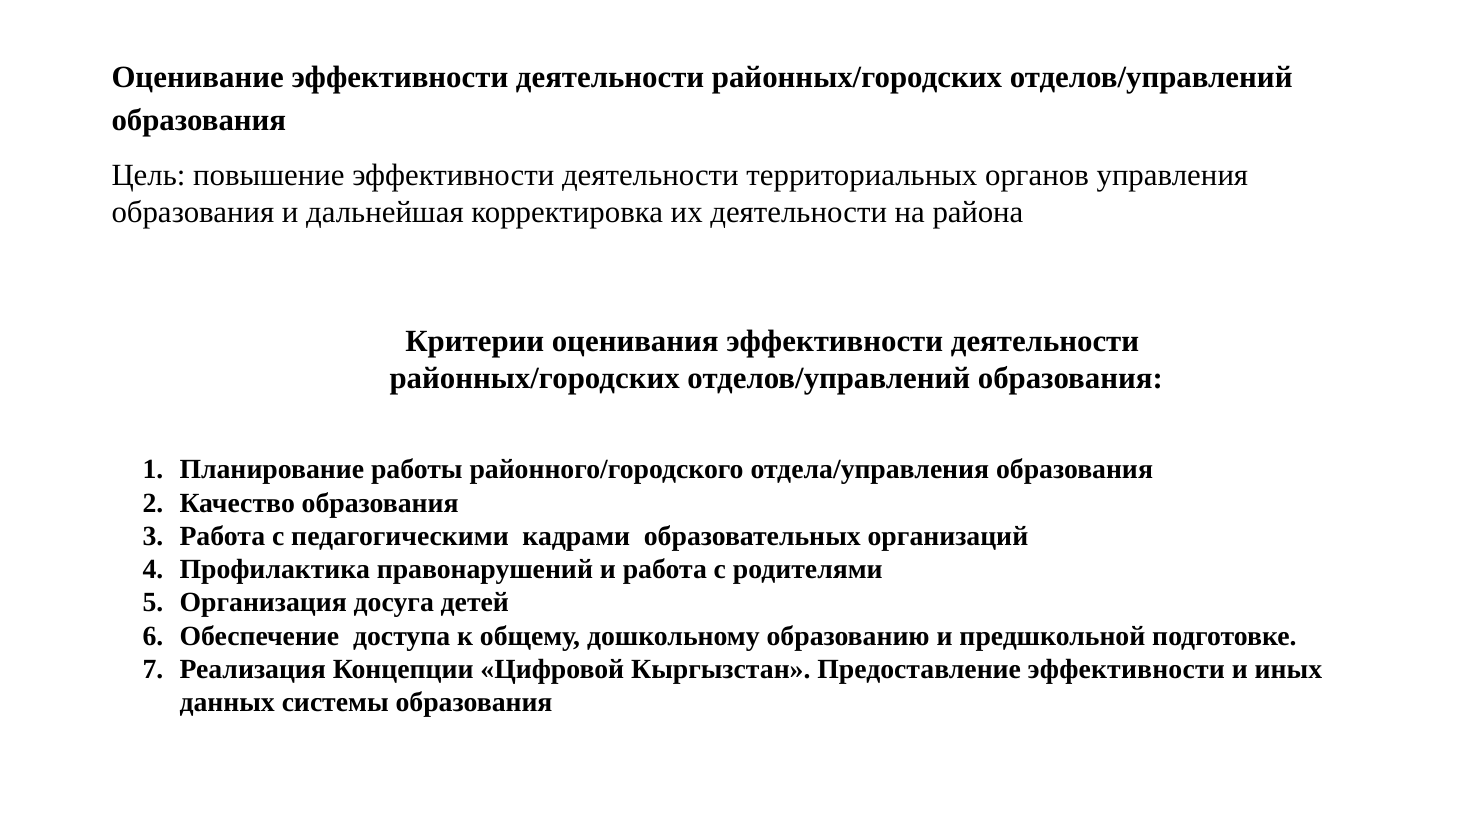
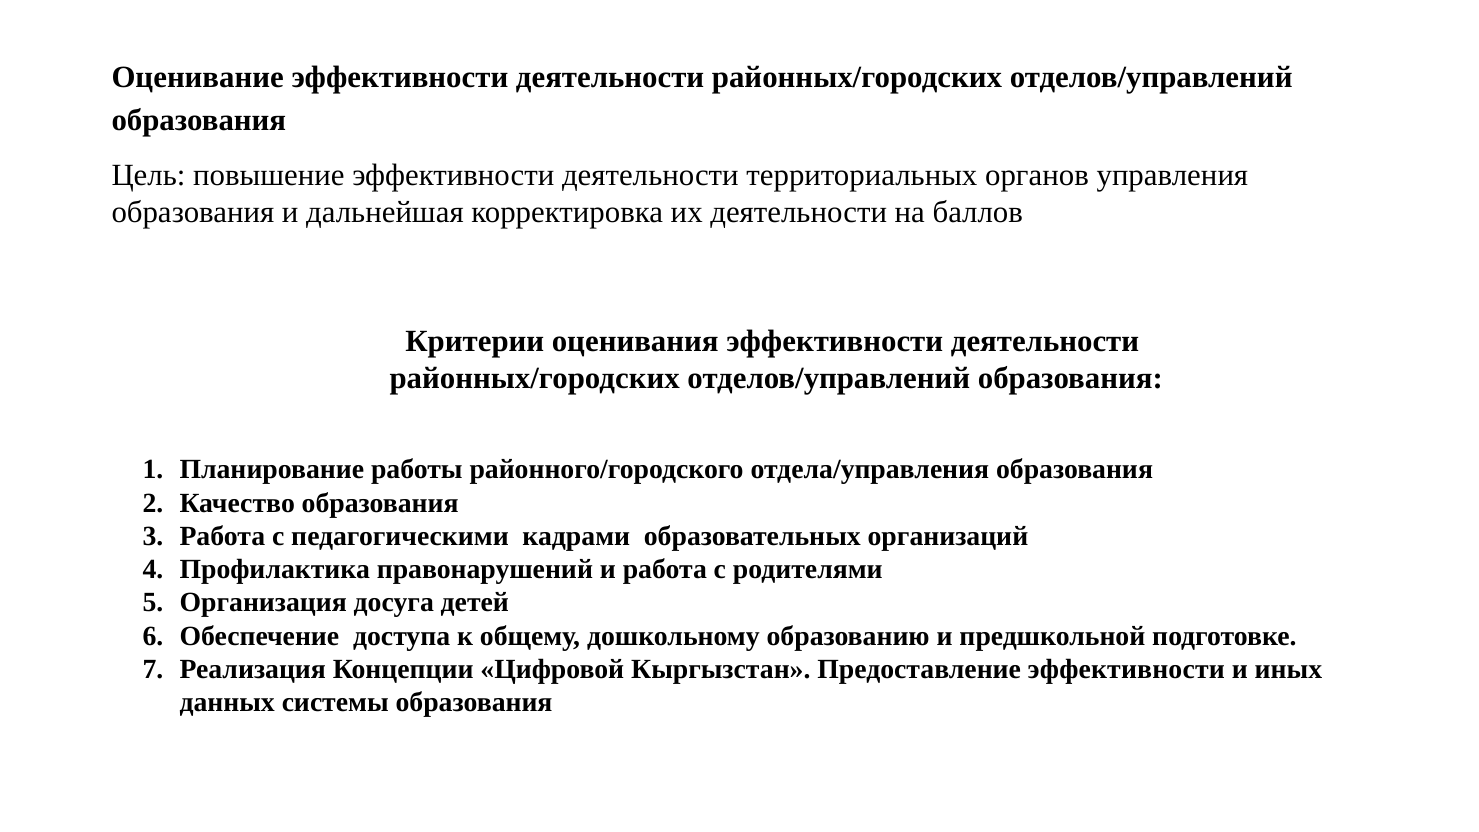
района: района -> баллов (978, 213)
